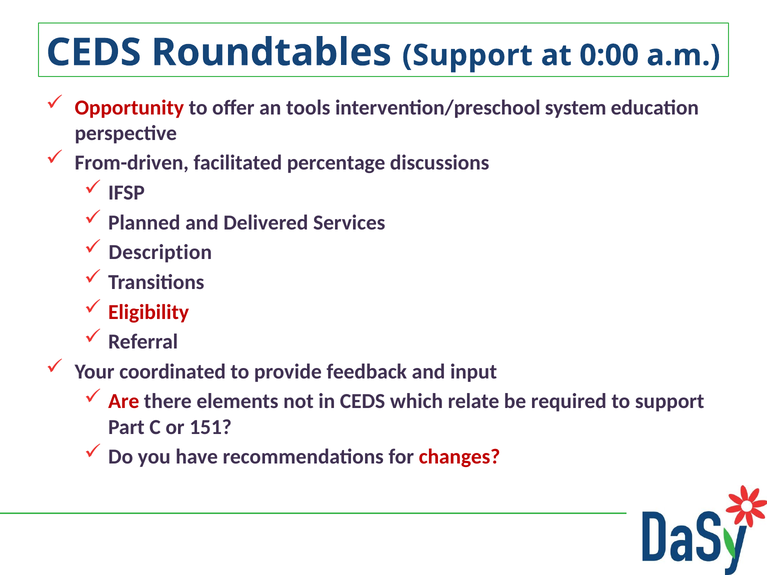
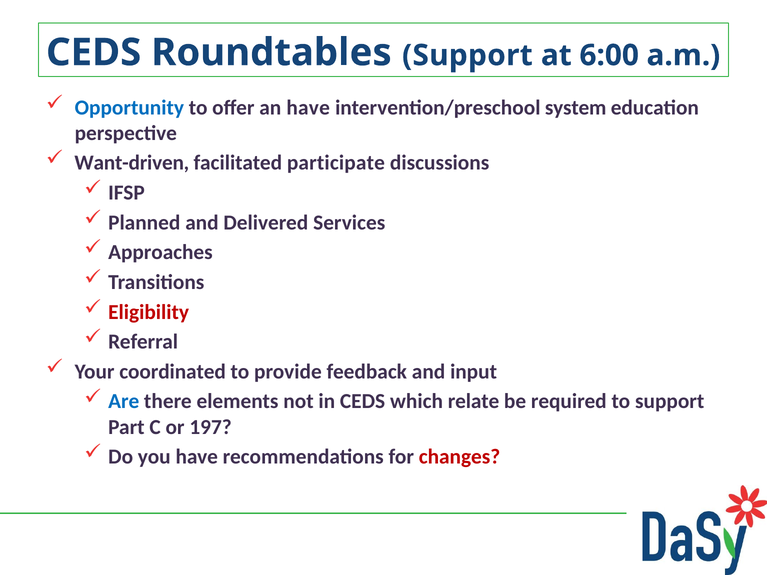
0:00: 0:00 -> 6:00 (609, 55)
Opportunity colour: red -> blue (129, 108)
an tools: tools -> have (308, 108)
From-driven: From-driven -> Want-driven (132, 163)
percentage: percentage -> participate (336, 163)
Description: Description -> Approaches (160, 252)
Are colour: red -> blue (124, 402)
151: 151 -> 197 (211, 427)
